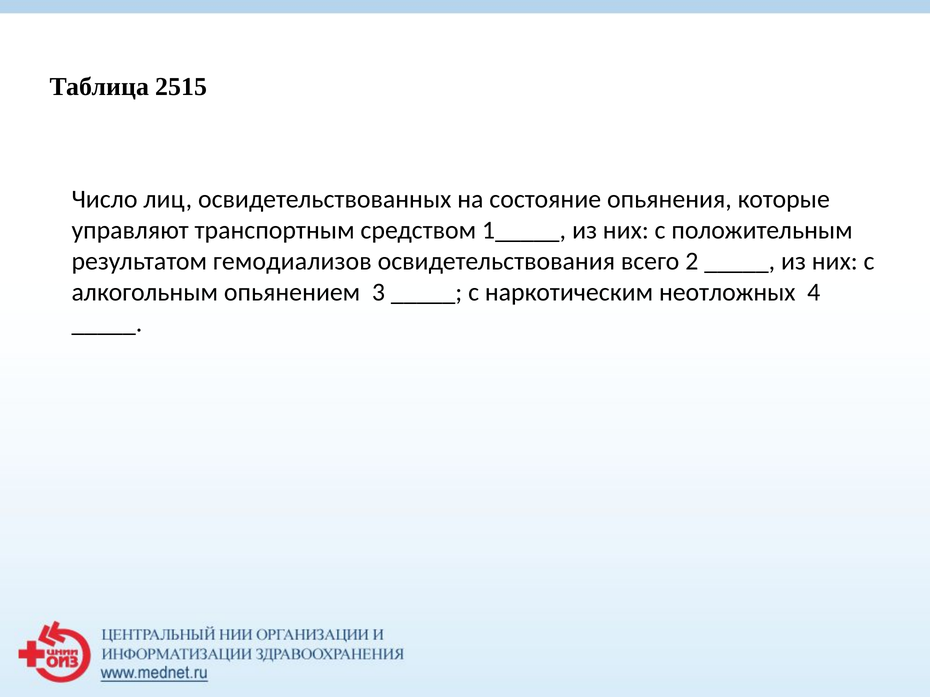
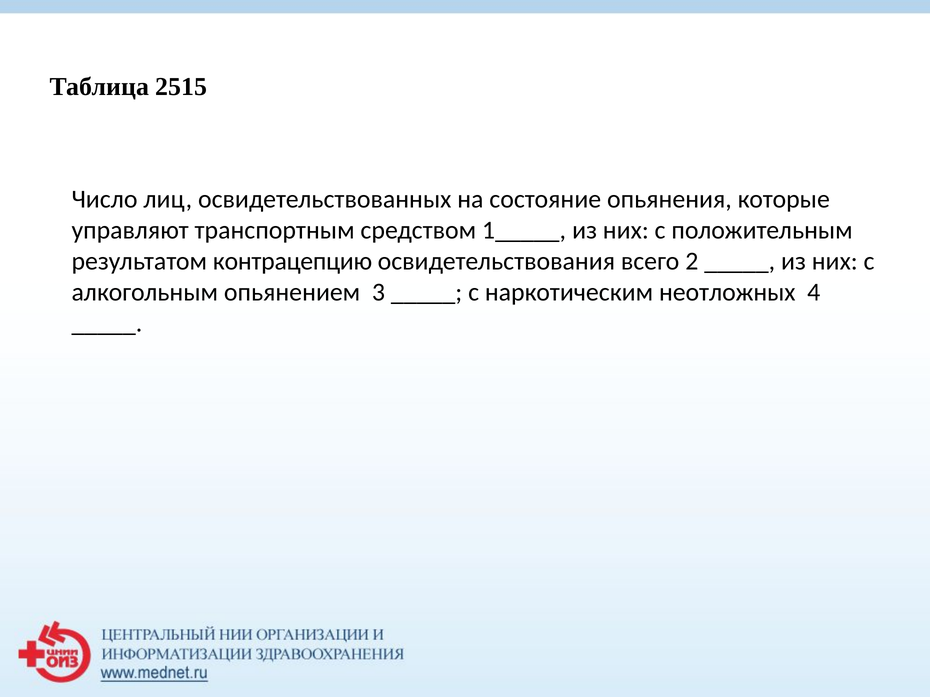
гемодиализов: гемодиализов -> контрацепцию (293, 261)
